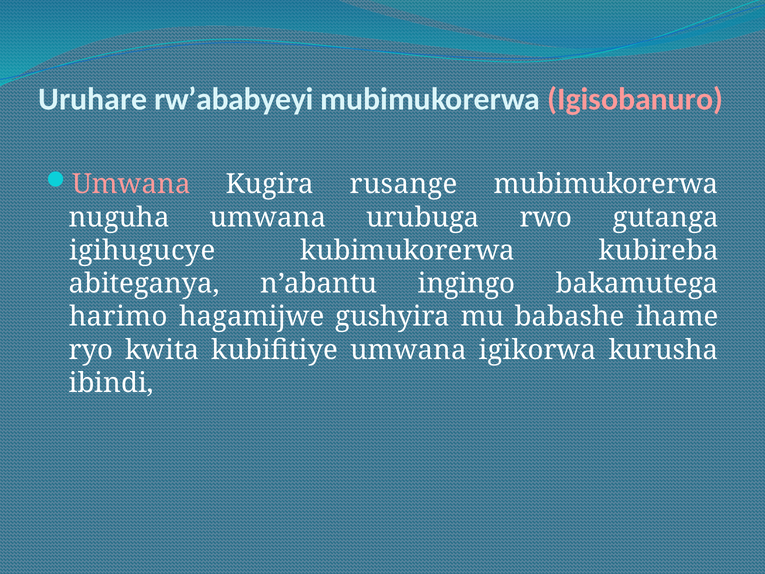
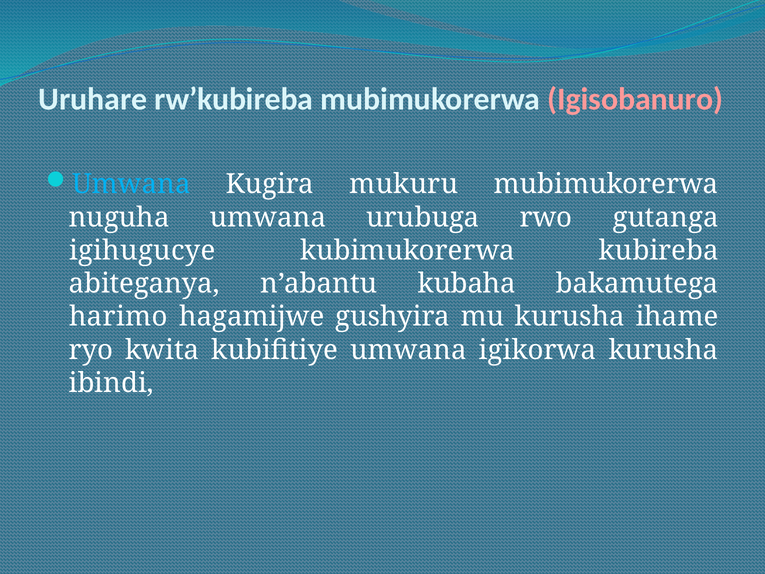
rw’ababyeyi: rw’ababyeyi -> rw’kubireba (234, 99)
Umwana colour: pink -> light blue (131, 184)
rusange: rusange -> mukuru (404, 184)
ingingo: ingingo -> kubaha (467, 284)
mu babashe: babashe -> kurusha (570, 317)
